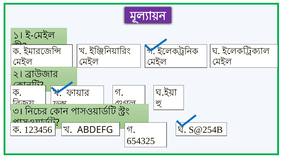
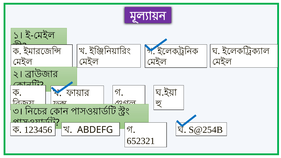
654325: 654325 -> 652321 (141, 141)
